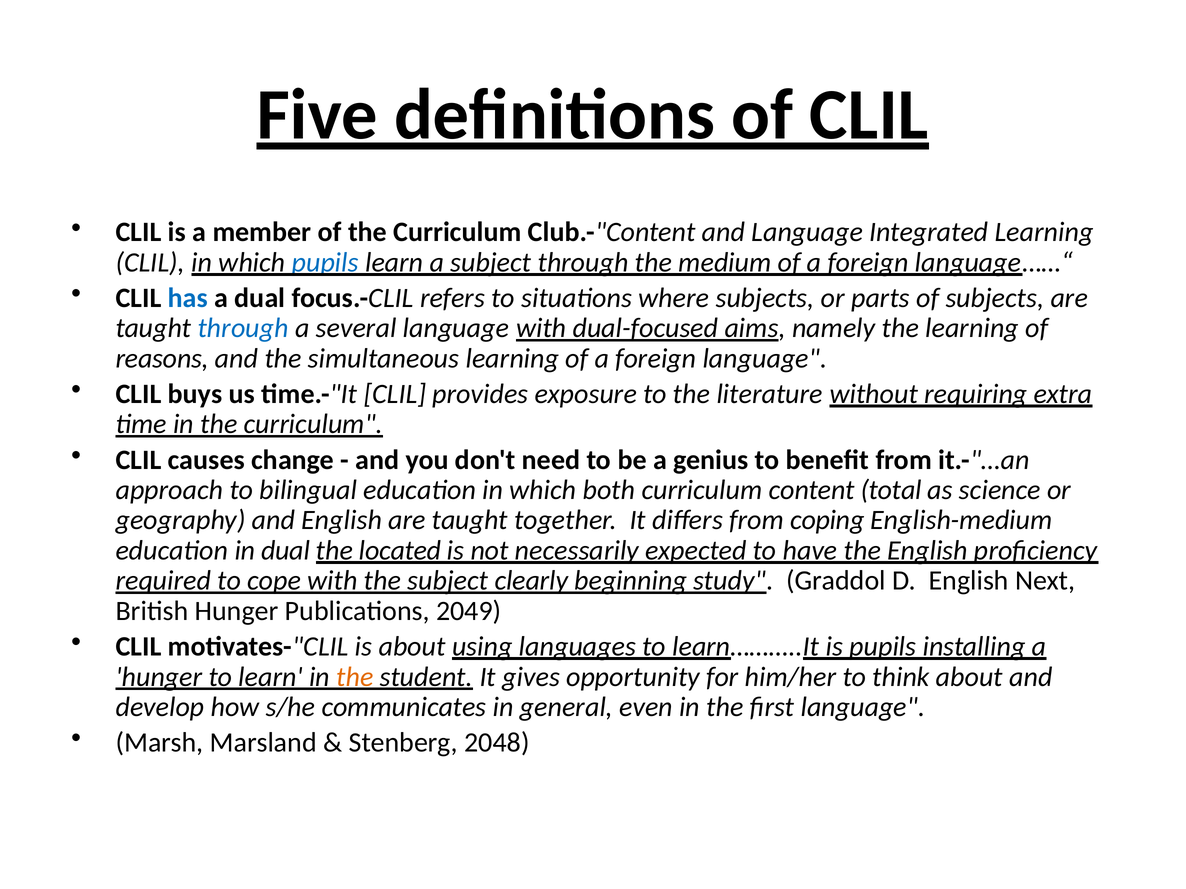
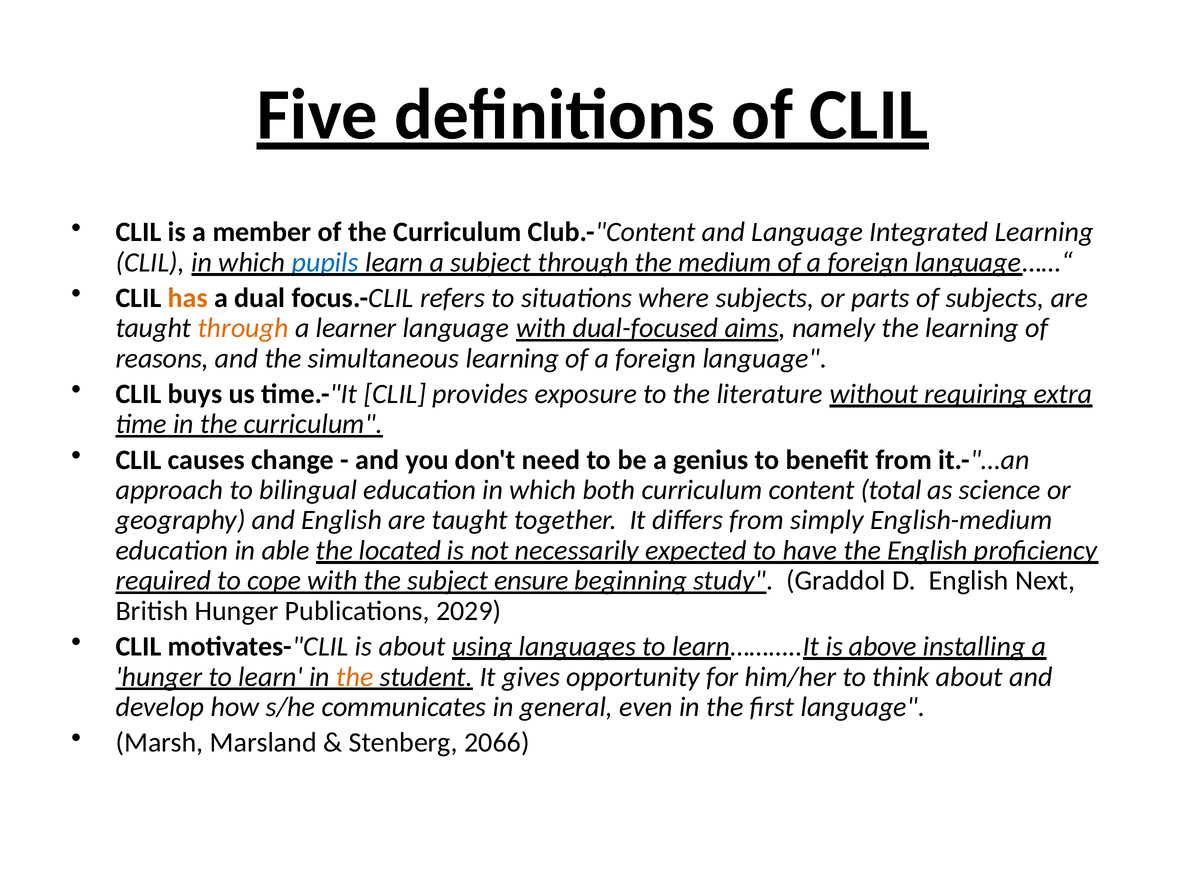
has colour: blue -> orange (188, 298)
through colour: blue -> orange (243, 328)
several: several -> learner (356, 328)
coping: coping -> simply (827, 521)
in dual: dual -> able (286, 551)
clearly: clearly -> ensure (531, 581)
2049: 2049 -> 2029 (469, 611)
is pupils: pupils -> above (883, 647)
2048: 2048 -> 2066 (497, 743)
